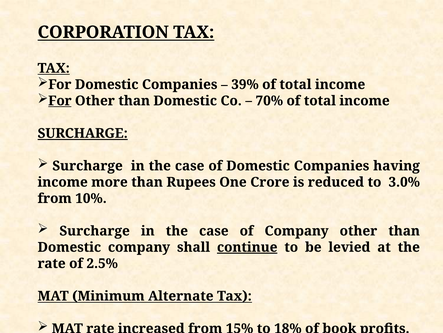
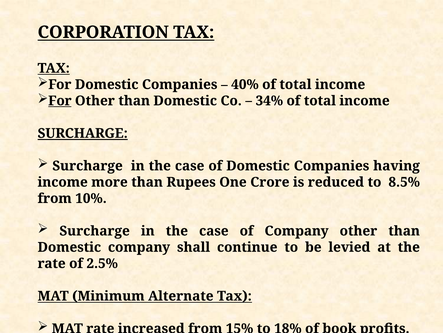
39%: 39% -> 40% (245, 84)
70%: 70% -> 34% (269, 101)
3.0%: 3.0% -> 8.5% (404, 182)
continue underline: present -> none (247, 247)
